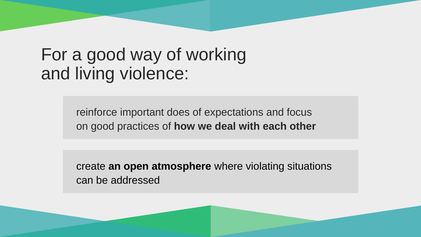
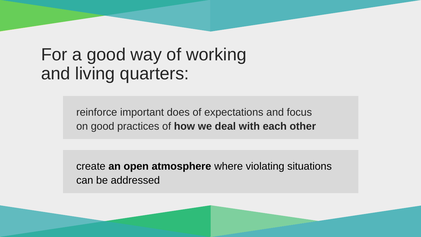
violence: violence -> quarters (154, 74)
